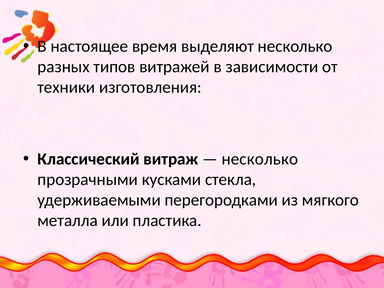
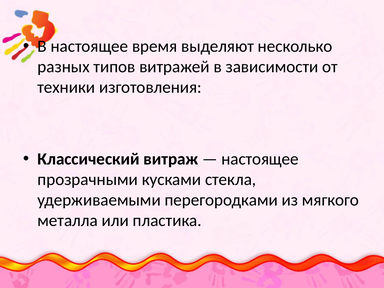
несколько: несколько -> настоящее (260, 159)
